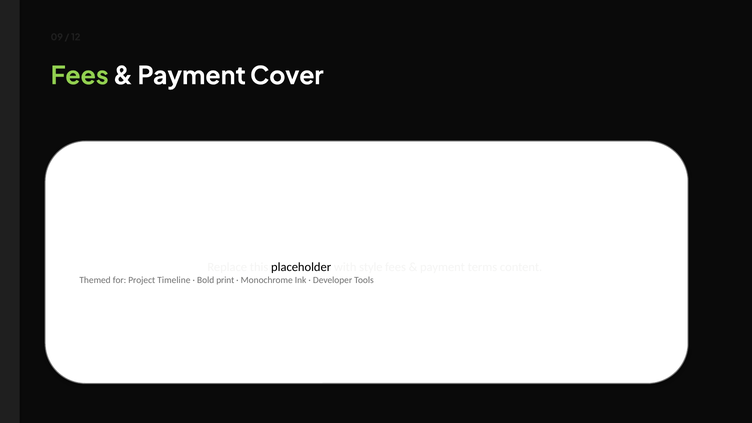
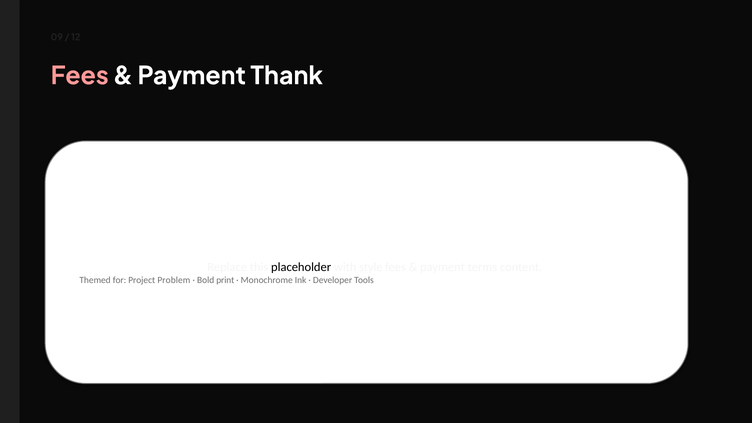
Fees colour: light green -> pink (80, 76)
Cover: Cover -> Thank (287, 76)
Timeline: Timeline -> Problem (174, 280)
